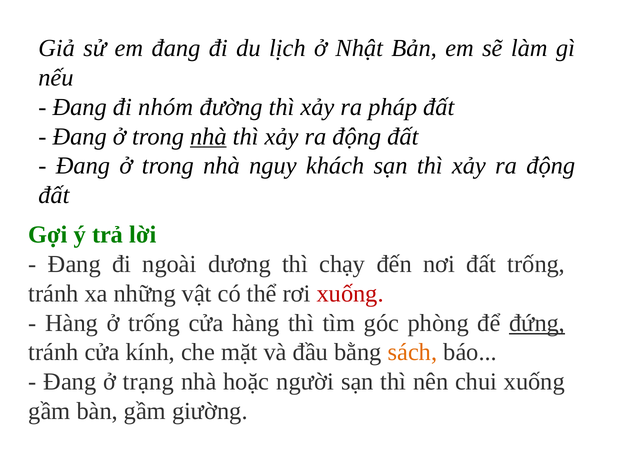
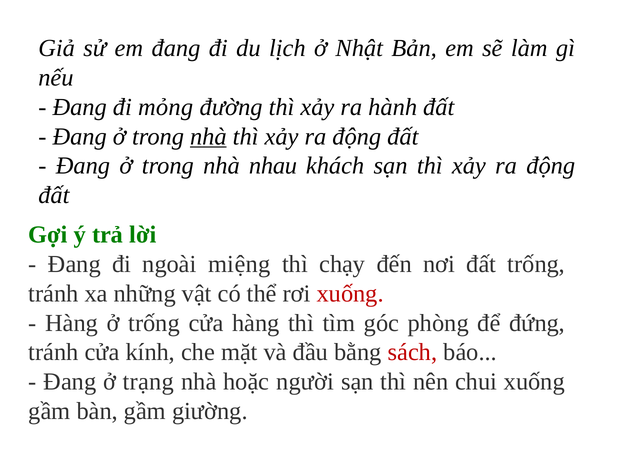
nhóm: nhóm -> mỏng (166, 107)
pháp: pháp -> hành (393, 107)
nguy: nguy -> nhau (273, 166)
dương: dương -> miệng (239, 264)
đứng underline: present -> none (537, 323)
sách colour: orange -> red (412, 352)
